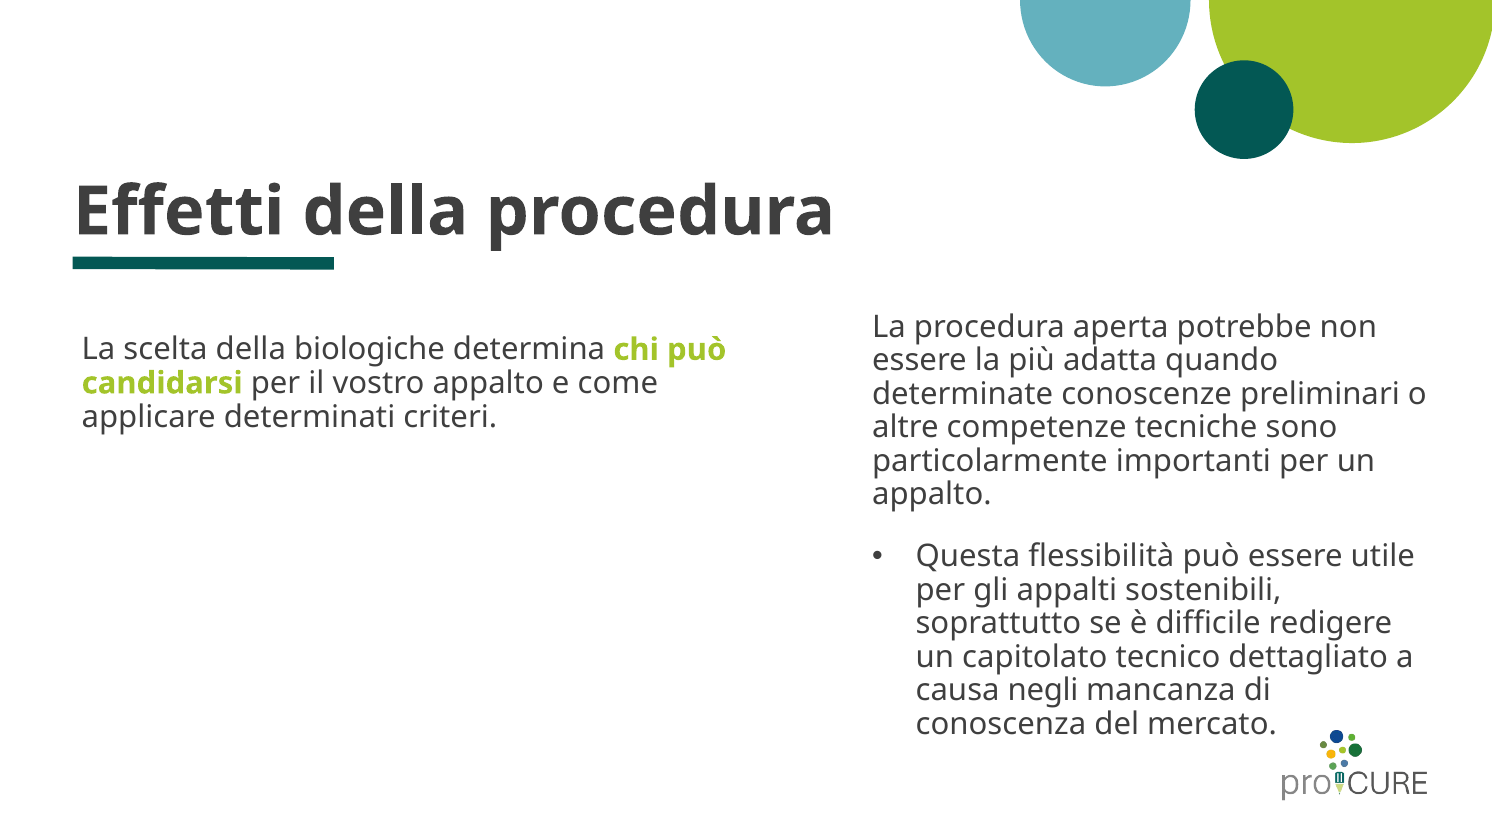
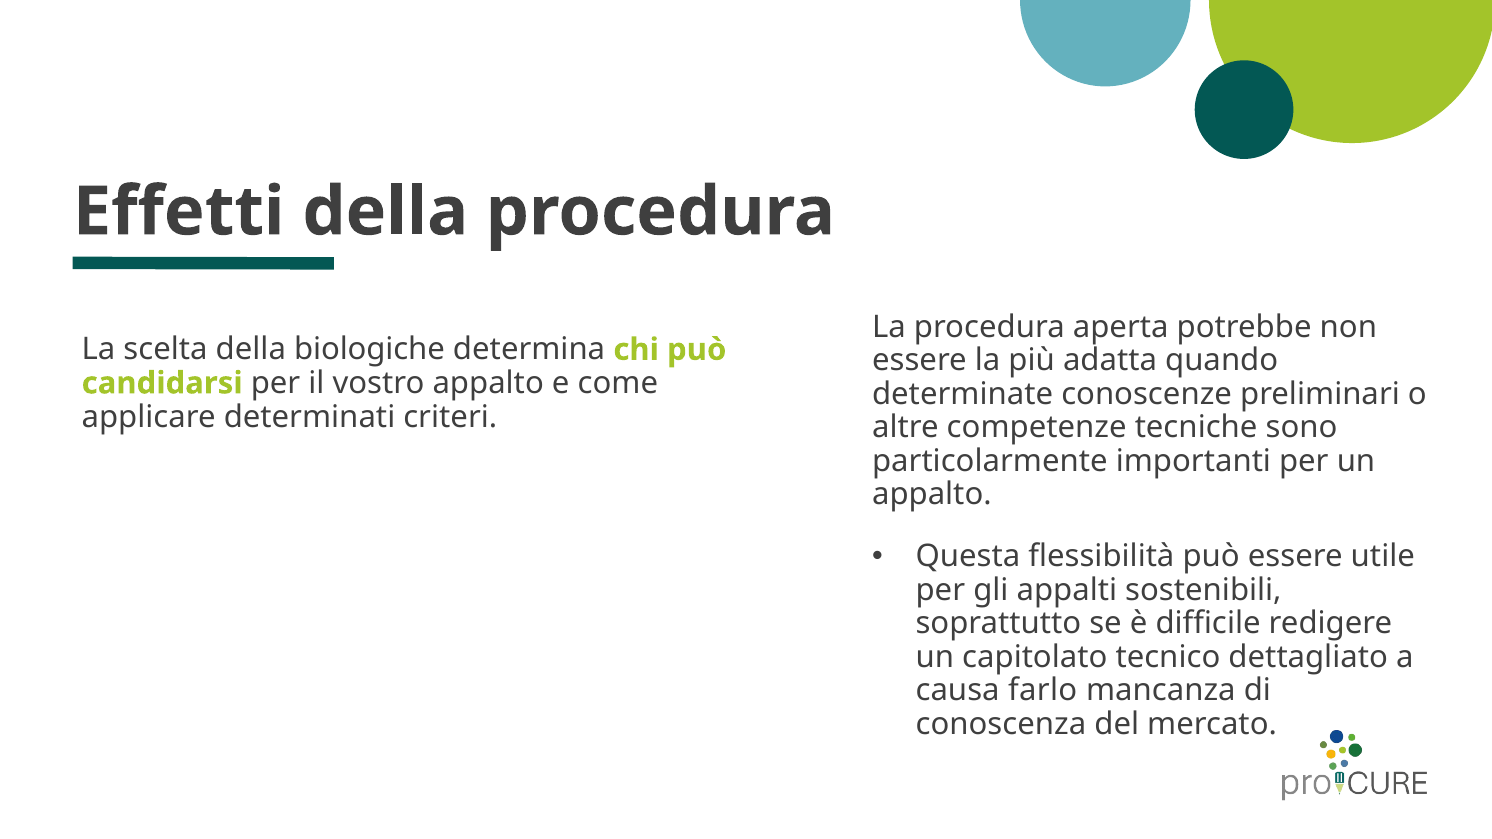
negli: negli -> farlo (1043, 691)
